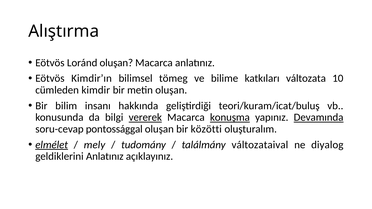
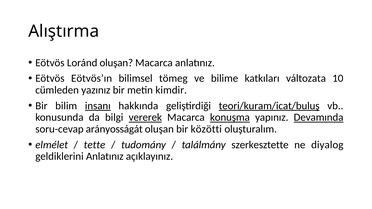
Kimdir’ın: Kimdir’ın -> Eötvös’ın (92, 78)
kimdir: kimdir -> yazınız (96, 90)
metin oluşan: oluşan -> kimdir (171, 90)
insanı underline: none -> present (98, 106)
teori/kuram/icat/buluş underline: none -> present (269, 106)
pontossággal: pontossággal -> arányosságát (114, 129)
elmélet underline: present -> none (52, 145)
mely: mely -> tette (95, 145)
változataival: változataival -> szerkesztette (260, 145)
